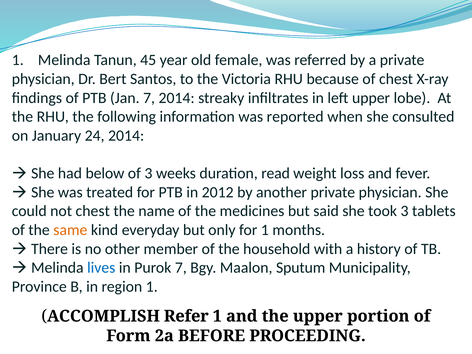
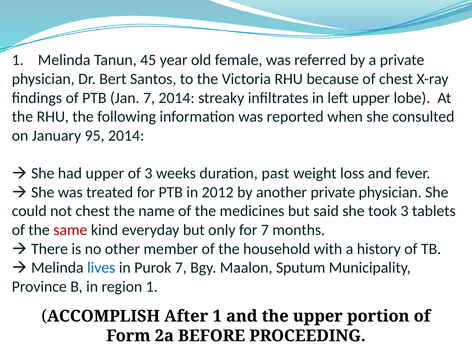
24: 24 -> 95 (95, 136)
had below: below -> upper (105, 173)
read: read -> past (275, 173)
same colour: orange -> red (70, 230)
for 1: 1 -> 7 (265, 230)
Refer: Refer -> After (186, 316)
